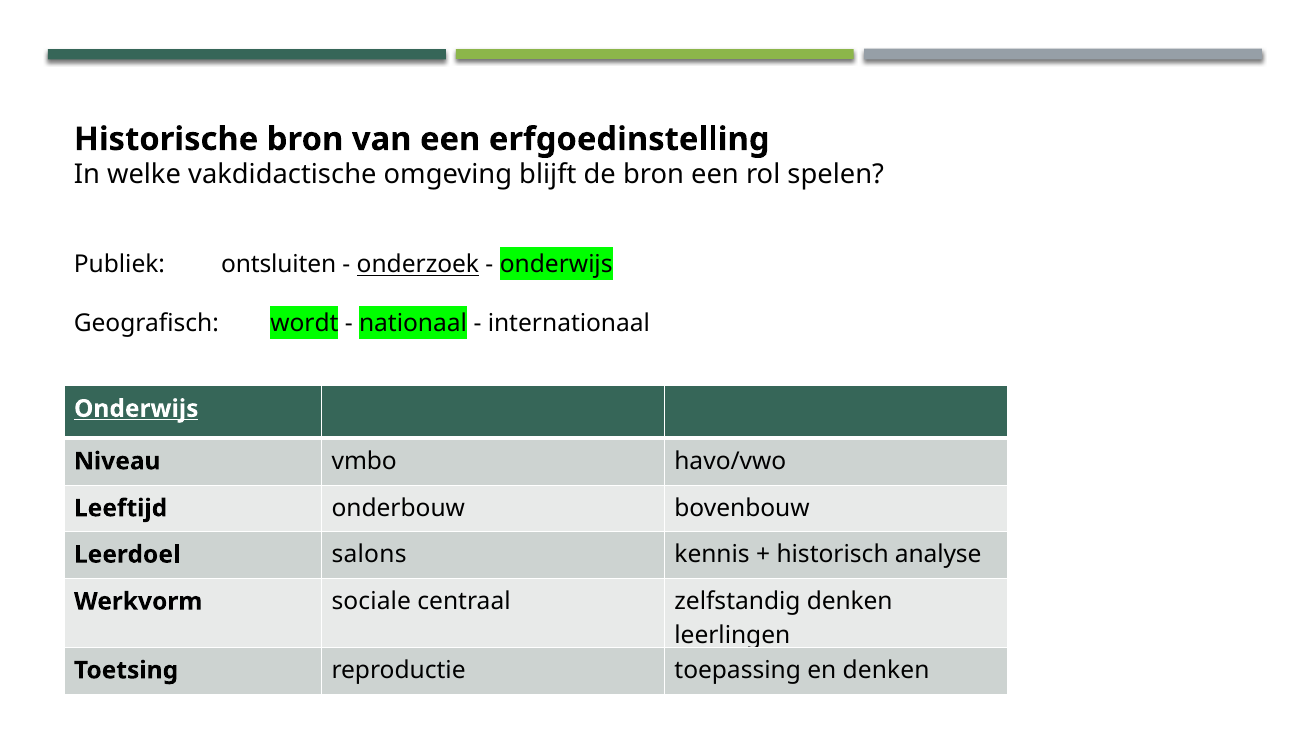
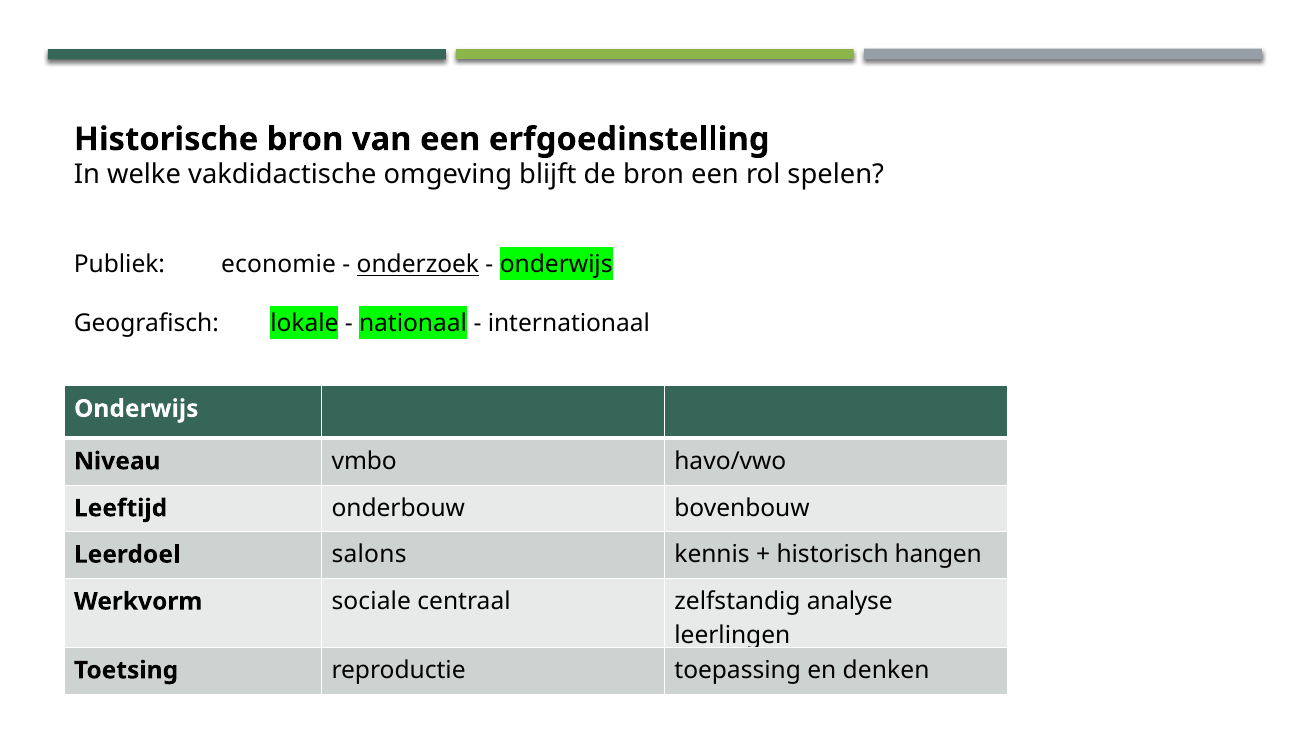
ontsluiten: ontsluiten -> economie (279, 265)
wordt: wordt -> lokale (304, 324)
Onderwijs underline: present -> none (136, 409)
analyse: analyse -> hangen (938, 554)
zelfstandig denken: denken -> analyse (850, 601)
